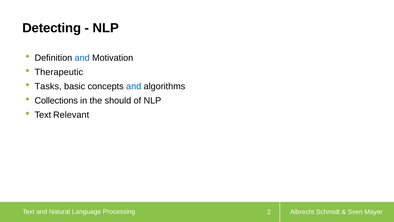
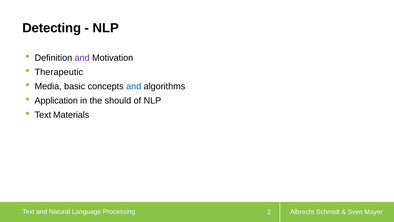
and colour: blue -> purple (82, 58)
Tasks: Tasks -> Media (48, 86)
Collections: Collections -> Application (56, 101)
Relevant: Relevant -> Materials (71, 115)
